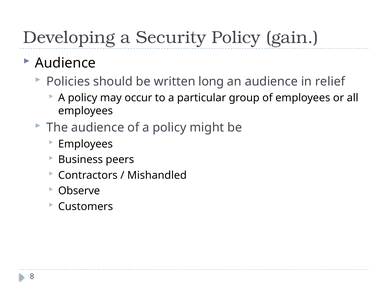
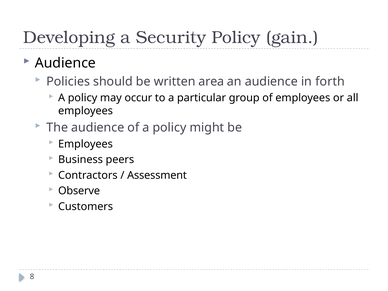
long: long -> area (211, 81)
relief: relief -> forth (330, 81)
Mishandled: Mishandled -> Assessment (157, 175)
